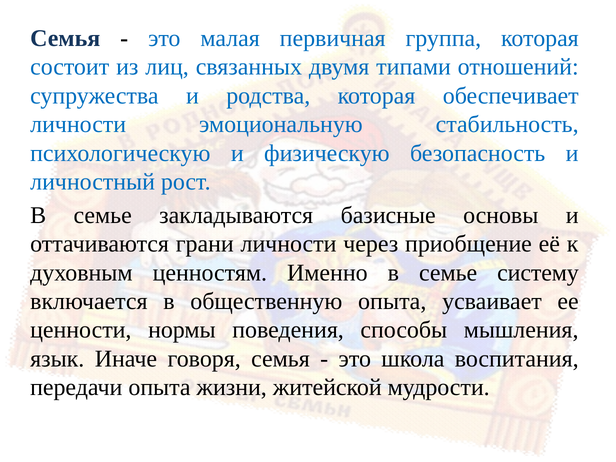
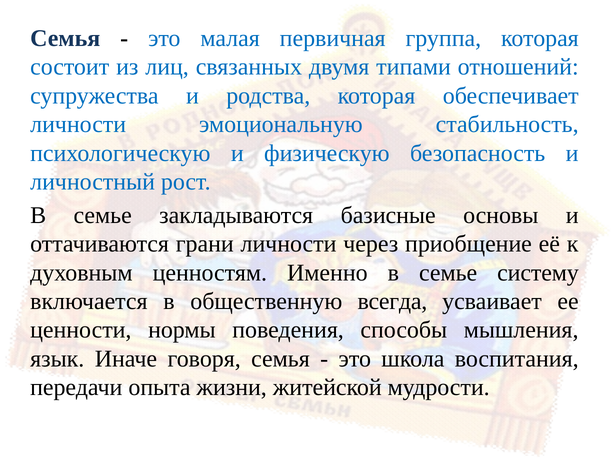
общественную опыта: опыта -> всегда (392, 301)
